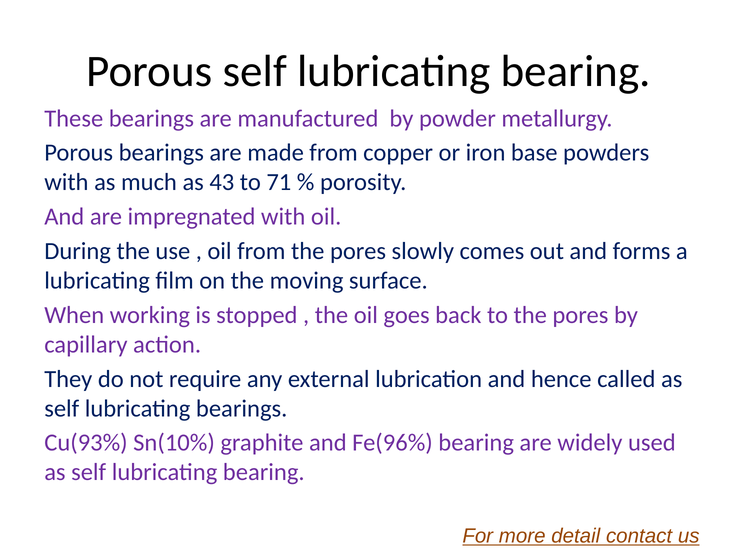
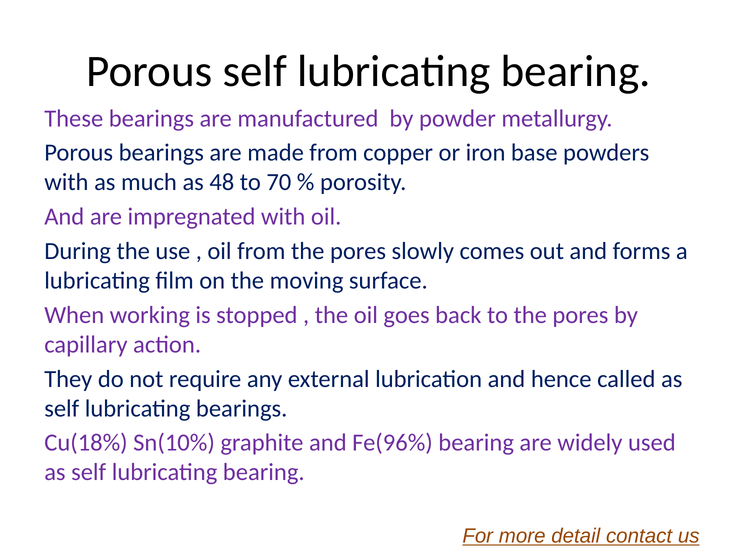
43: 43 -> 48 (222, 183)
71: 71 -> 70 (279, 183)
Cu(93%: Cu(93% -> Cu(18% (86, 443)
